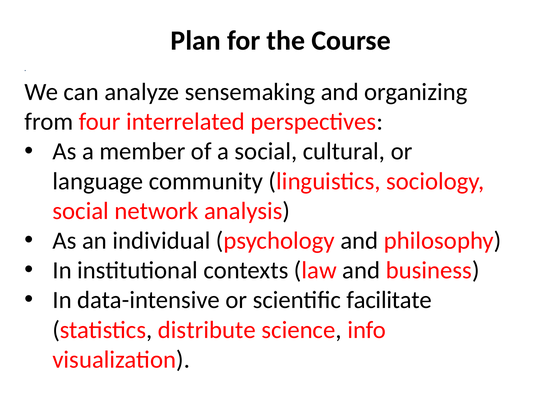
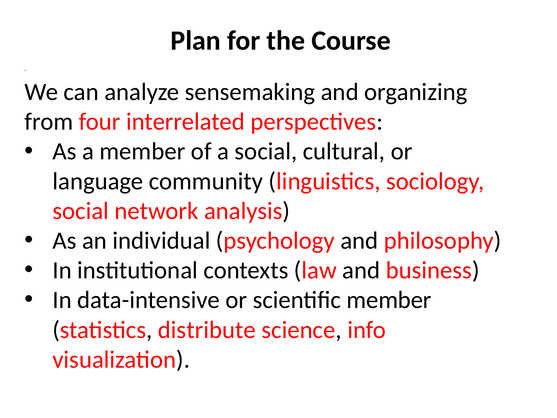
scientific facilitate: facilitate -> member (389, 300)
